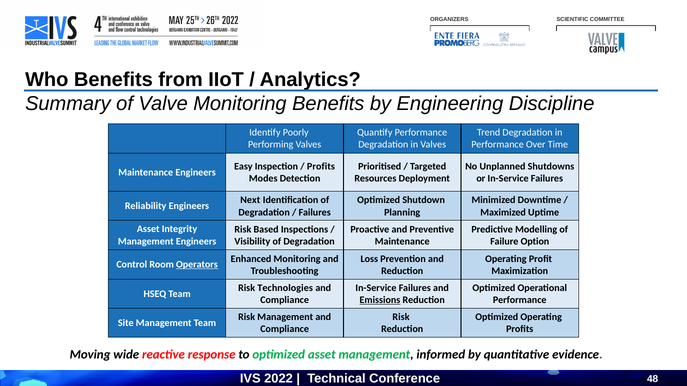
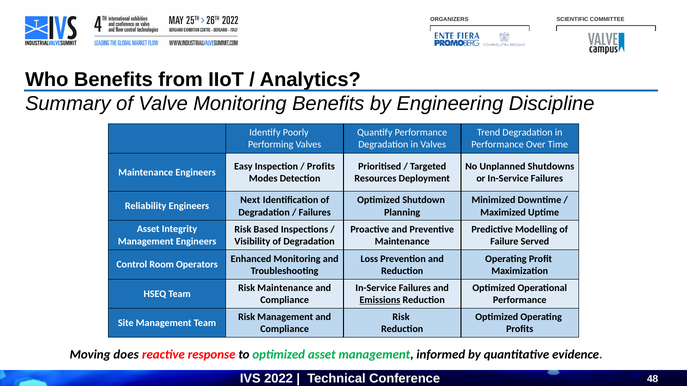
Option: Option -> Served (535, 242)
Operators underline: present -> none (197, 265)
Risk Technologies: Technologies -> Maintenance (285, 288)
wide: wide -> does (126, 355)
